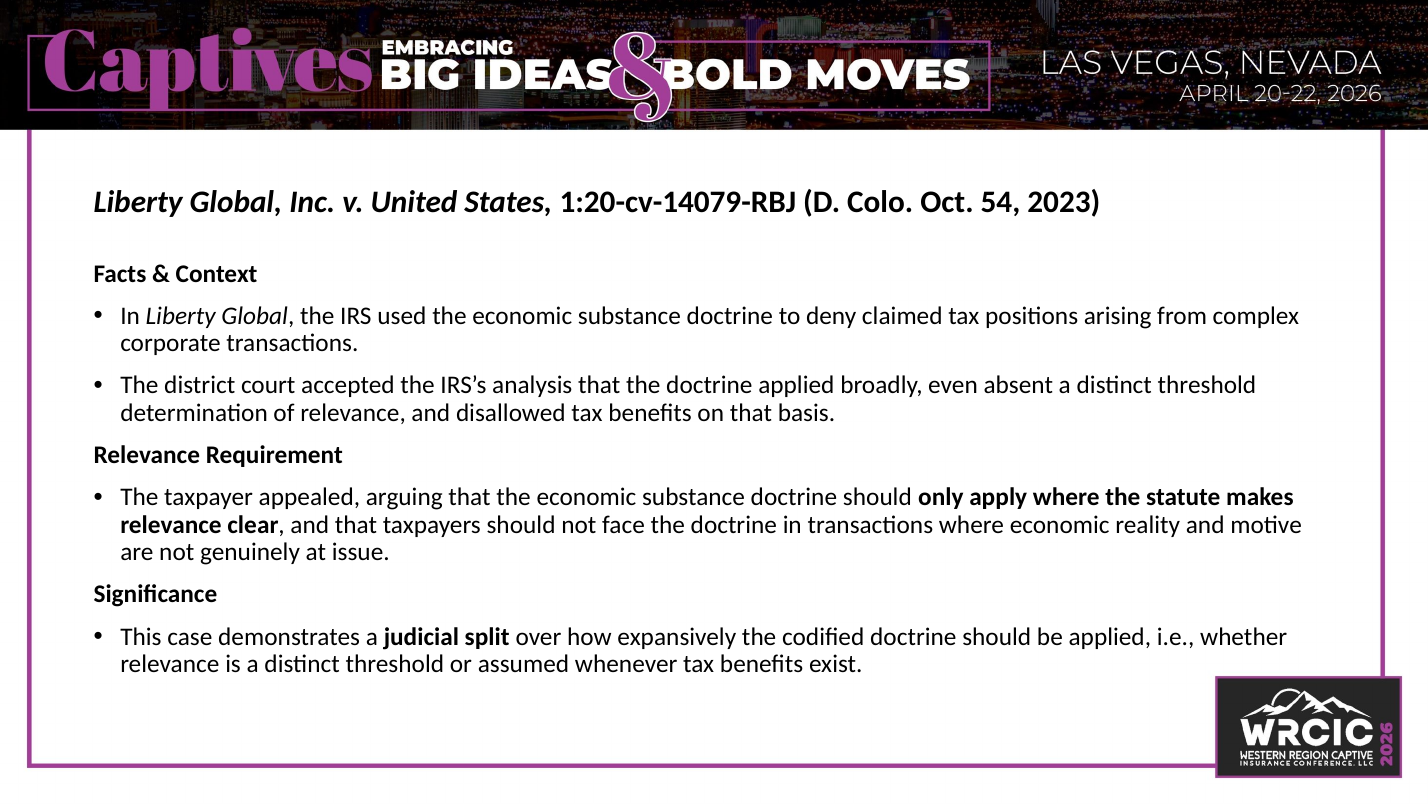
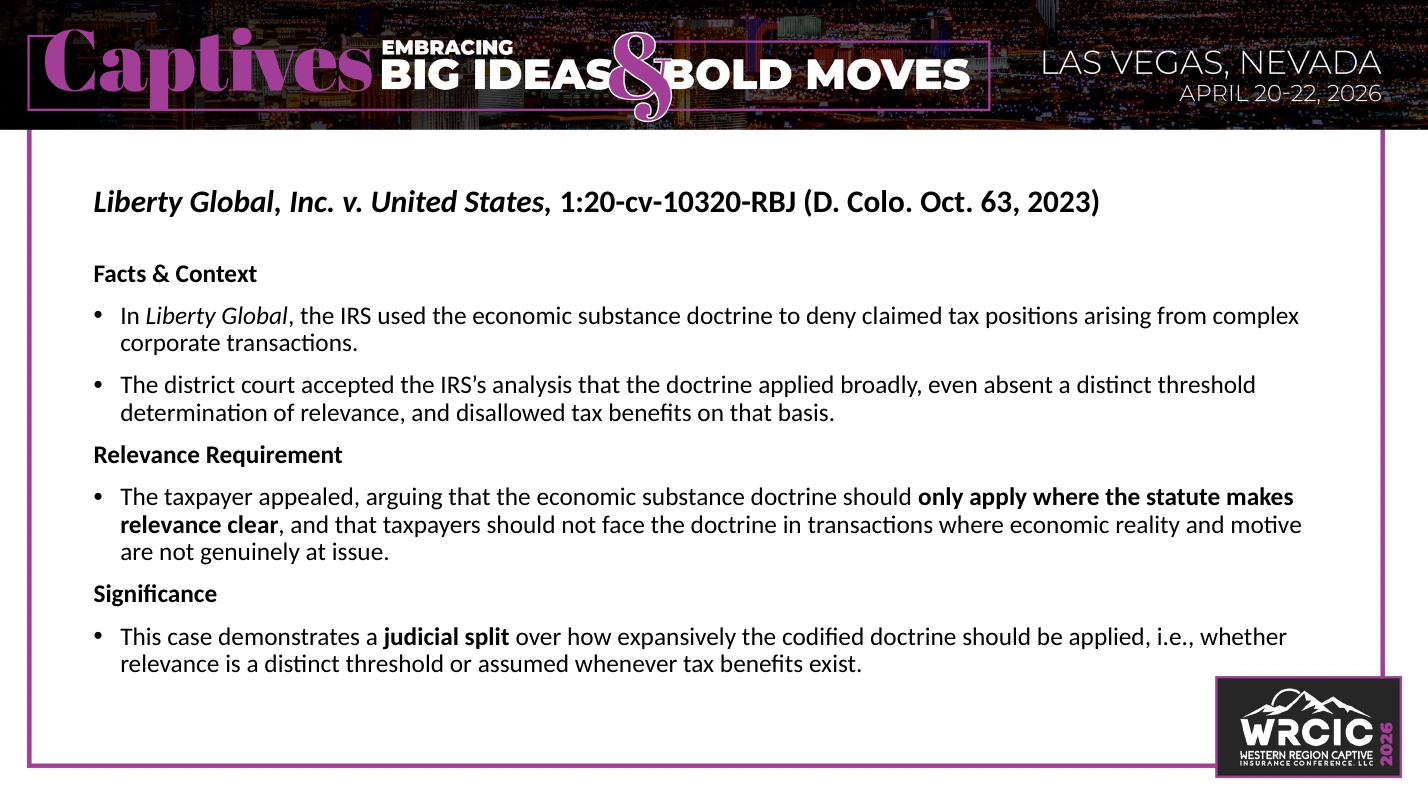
1:20-cv-14079-RBJ: 1:20-cv-14079-RBJ -> 1:20-cv-10320-RBJ (678, 202)
54: 54 -> 63 (1001, 202)
